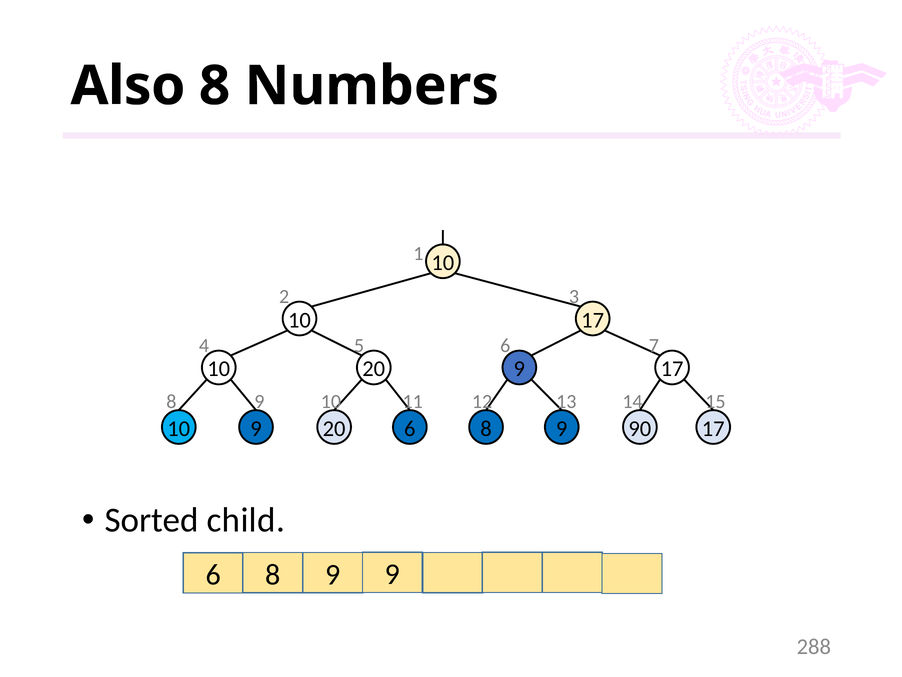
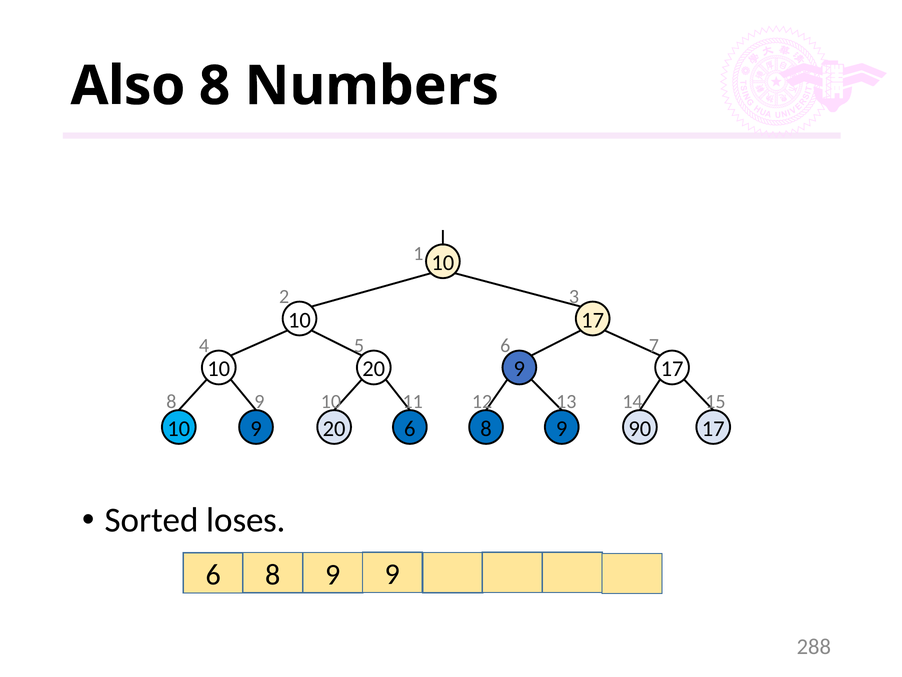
child: child -> loses (246, 520)
